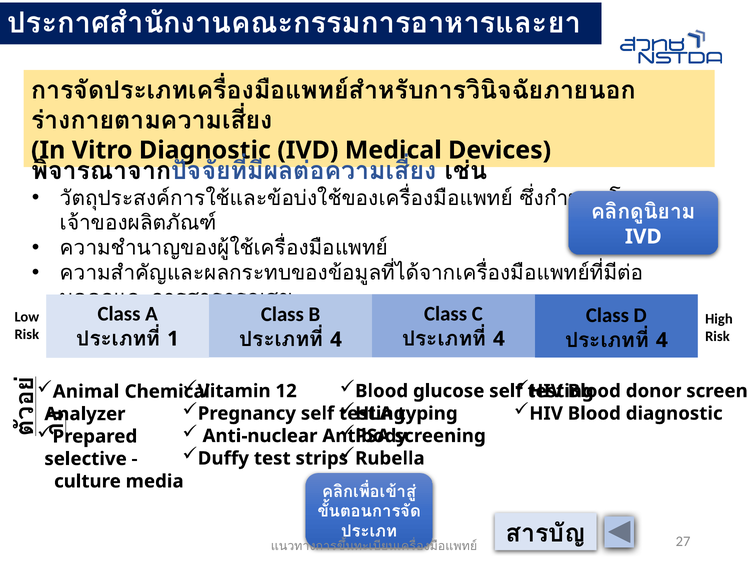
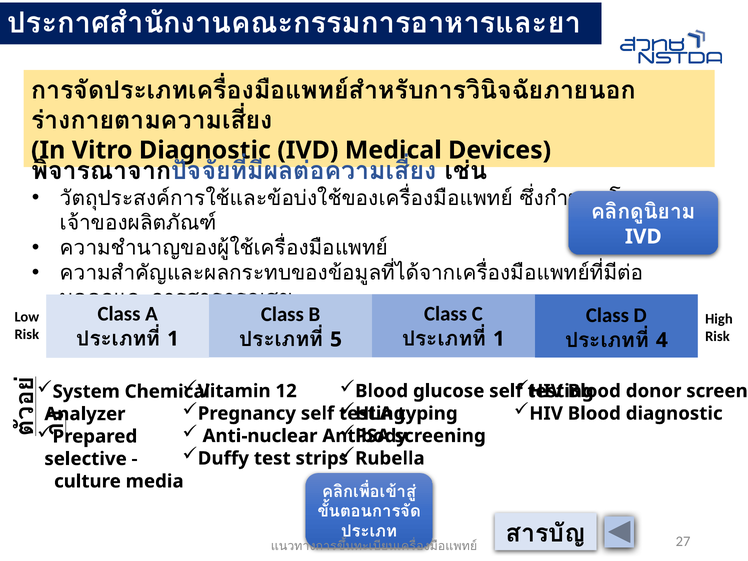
4: 4 -> 1 (499, 339)
4: 4 -> 5 (336, 340)
Animal: Animal -> System (86, 392)
